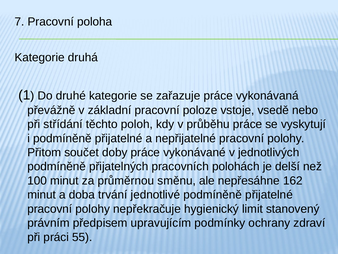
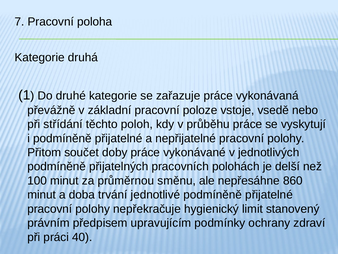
162: 162 -> 860 (293, 180)
55: 55 -> 40 (82, 237)
